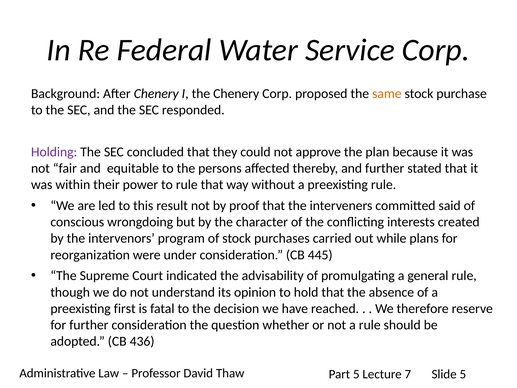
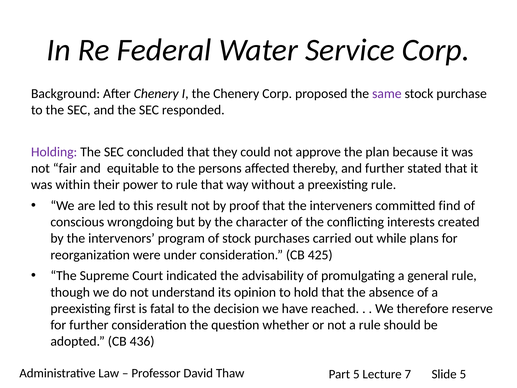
same colour: orange -> purple (387, 94)
said: said -> find (450, 206)
445: 445 -> 425 (320, 255)
